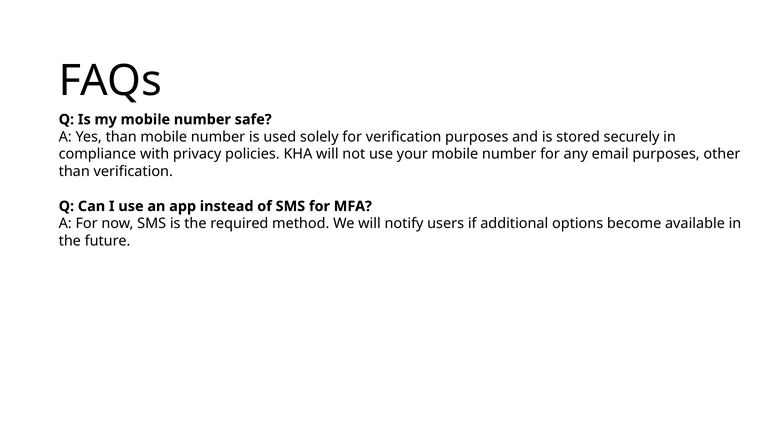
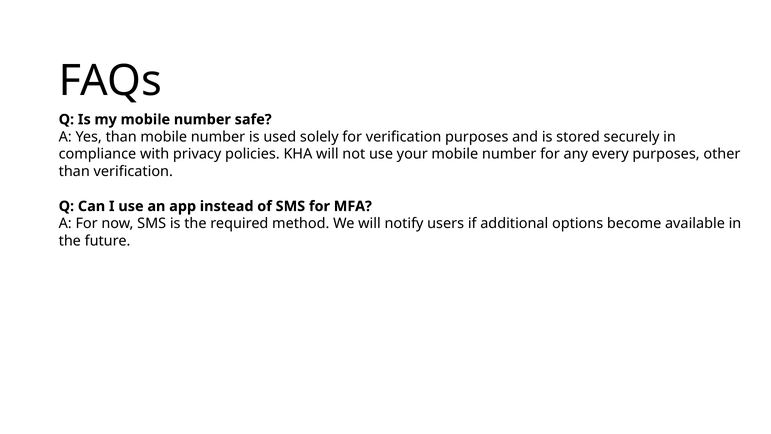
email: email -> every (610, 154)
